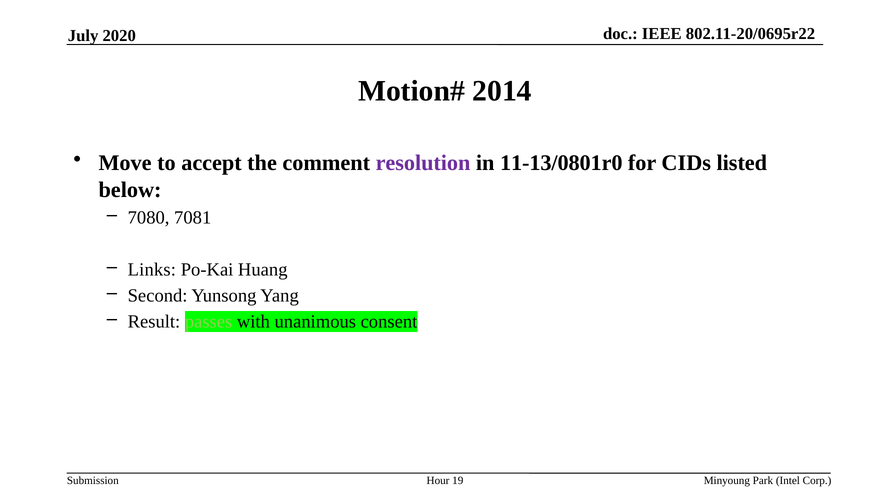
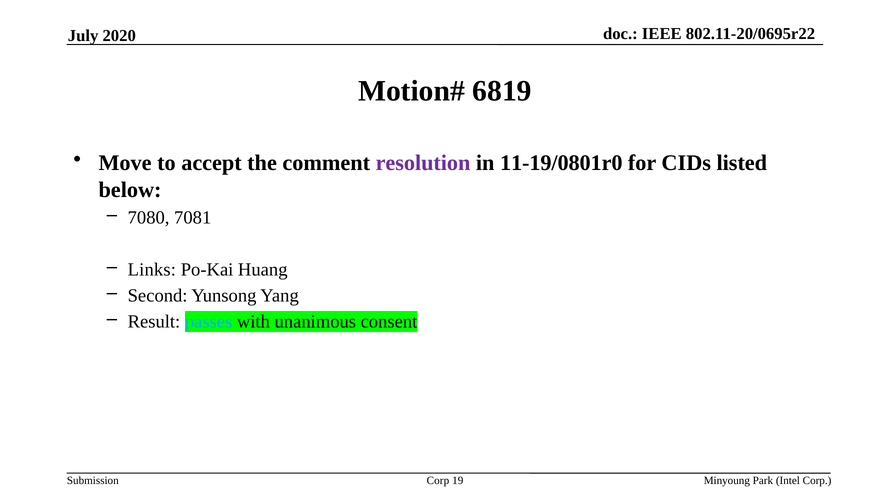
2014: 2014 -> 6819 (502, 91)
11-13/0801r0: 11-13/0801r0 -> 11-19/0801r0 (561, 163)
passes colour: light green -> light blue (209, 321)
Hour: Hour -> Corp (438, 480)
